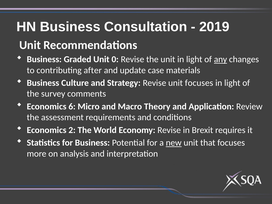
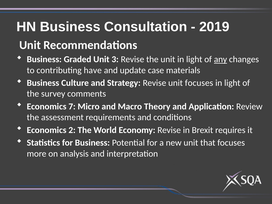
0: 0 -> 3 (115, 59)
after: after -> have (93, 70)
6: 6 -> 7 (72, 106)
new underline: present -> none (174, 143)
